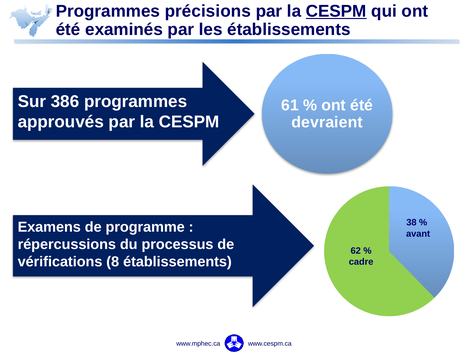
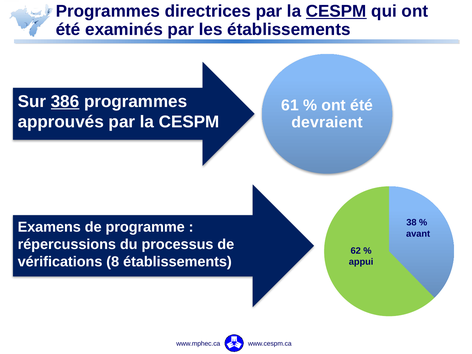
précisions: précisions -> directrices (208, 11)
386 underline: none -> present (65, 102)
cadre: cadre -> appui (361, 262)
